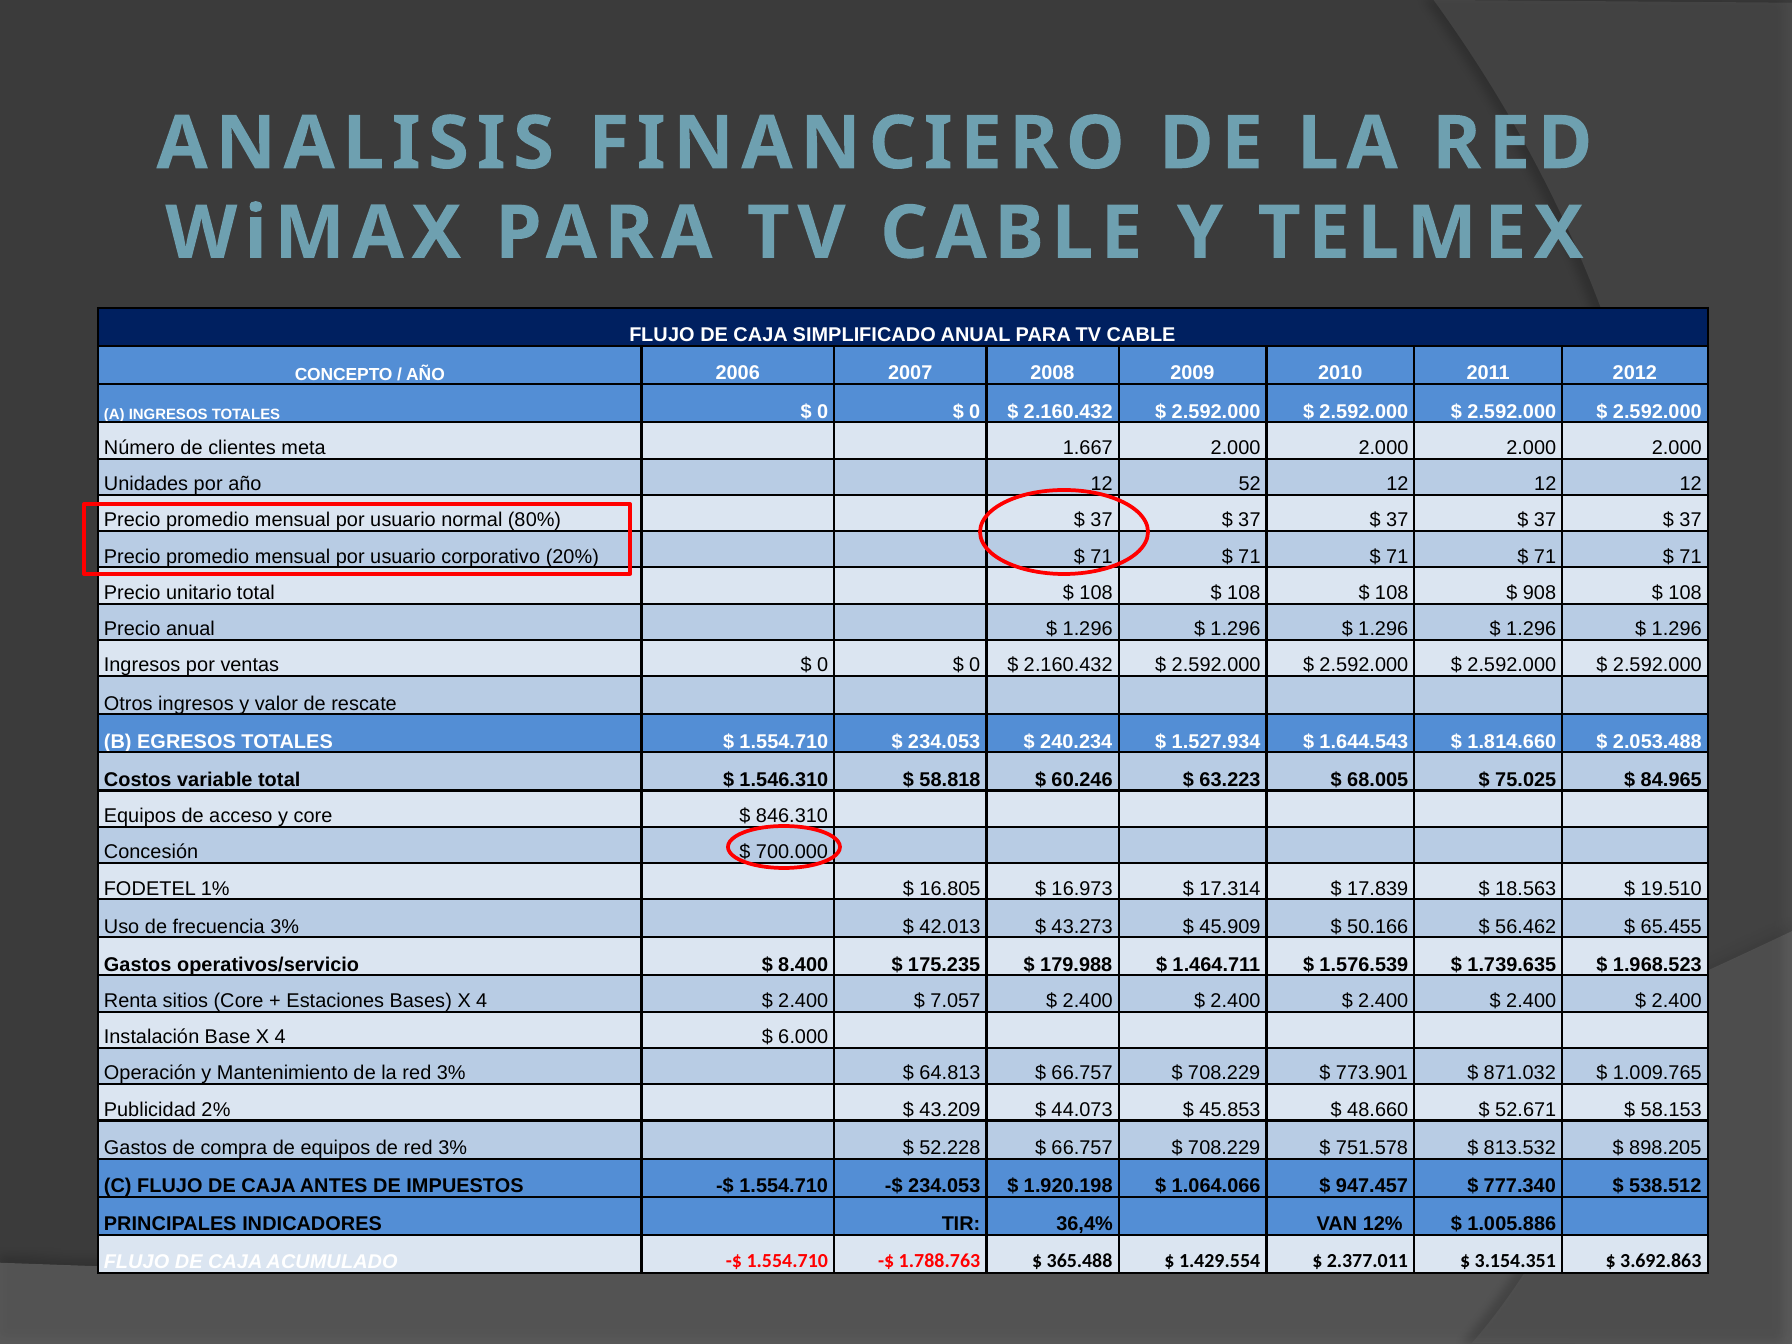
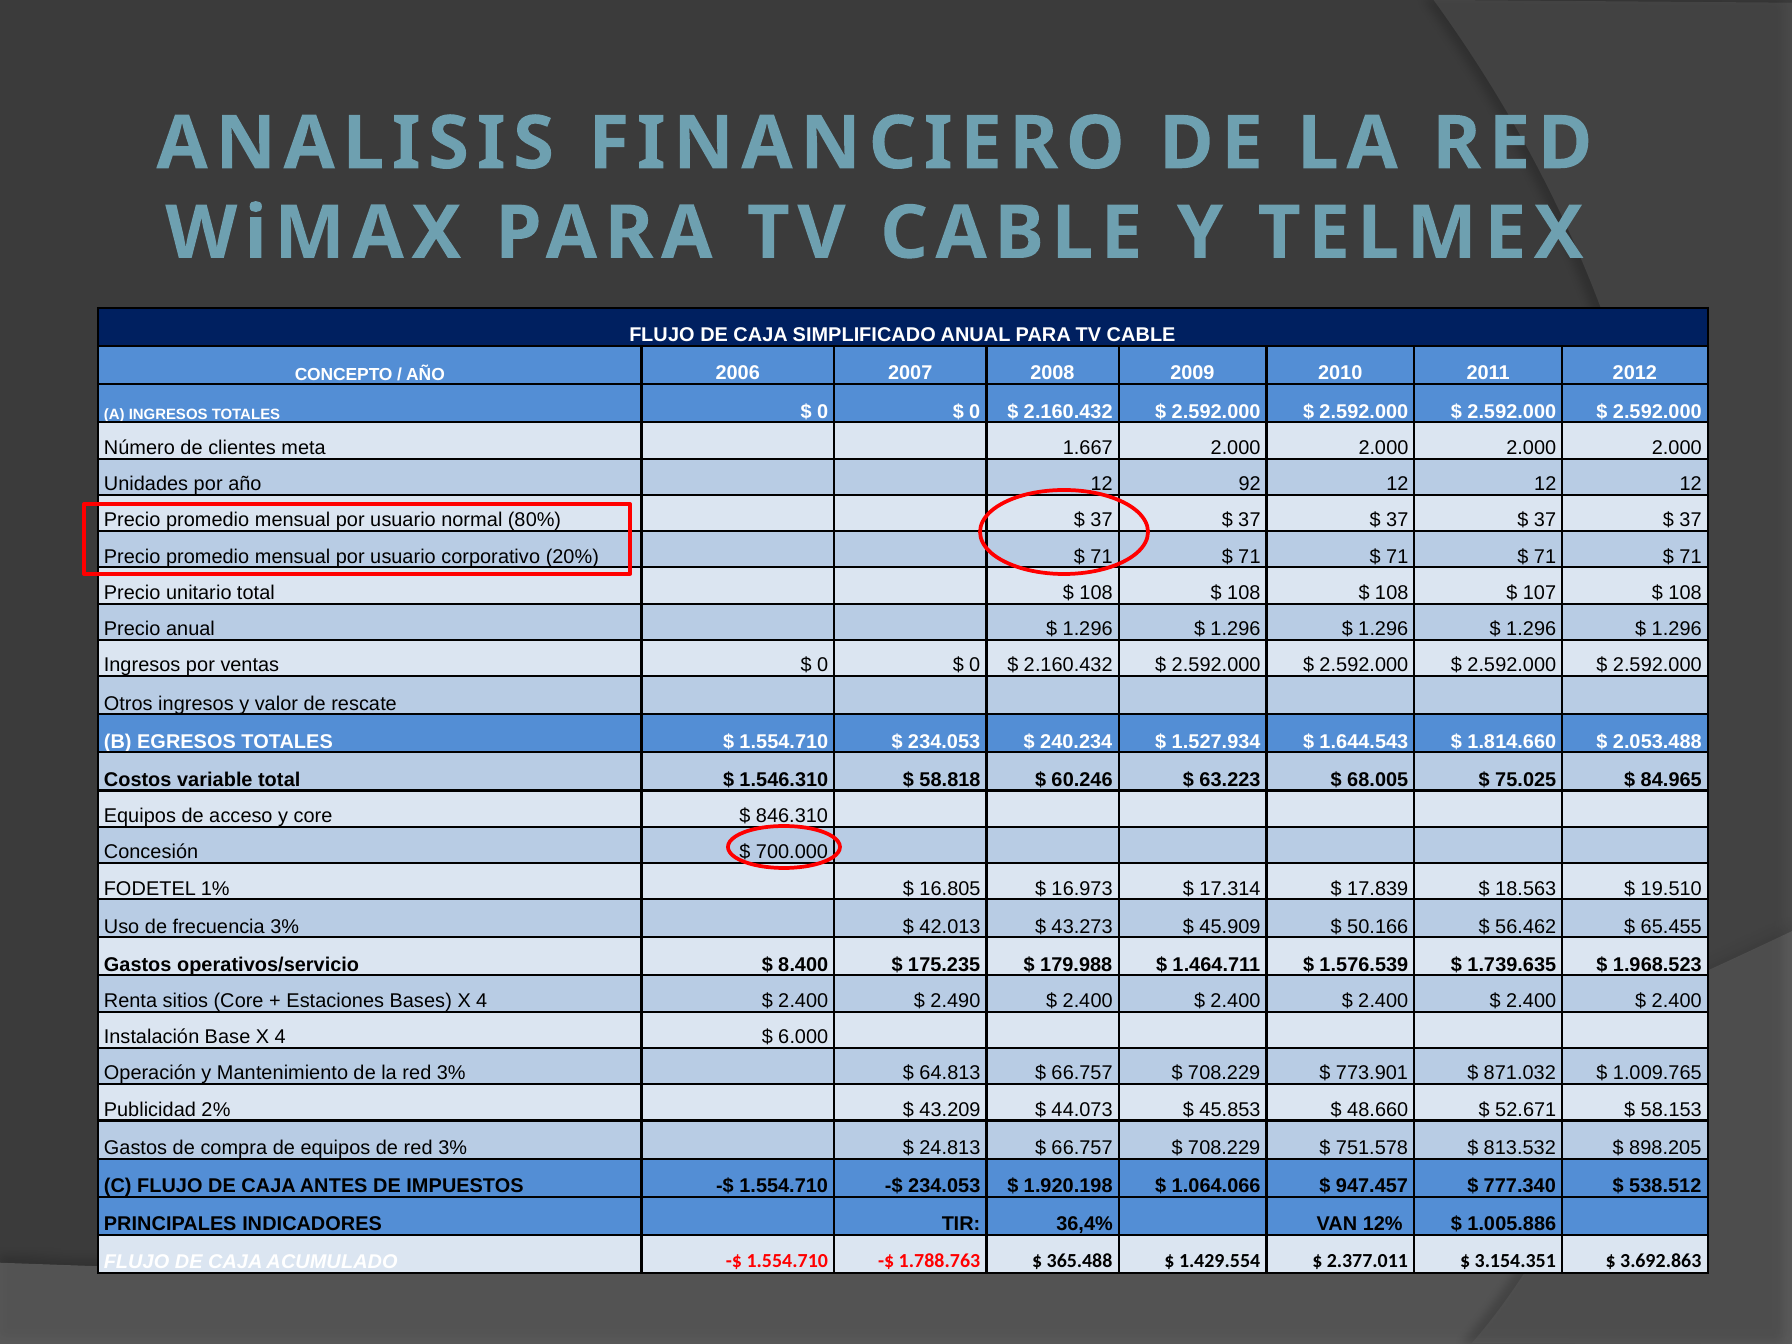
52: 52 -> 92 (1250, 484)
908: 908 -> 107 (1539, 593)
7.057: 7.057 -> 2.490 (955, 1001)
52.228: 52.228 -> 24.813 (950, 1148)
